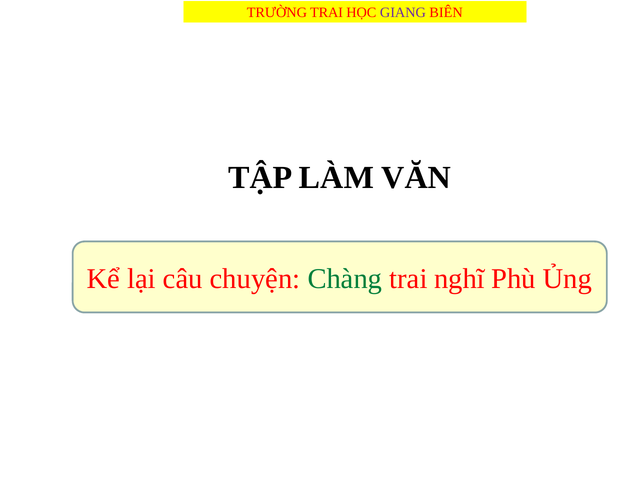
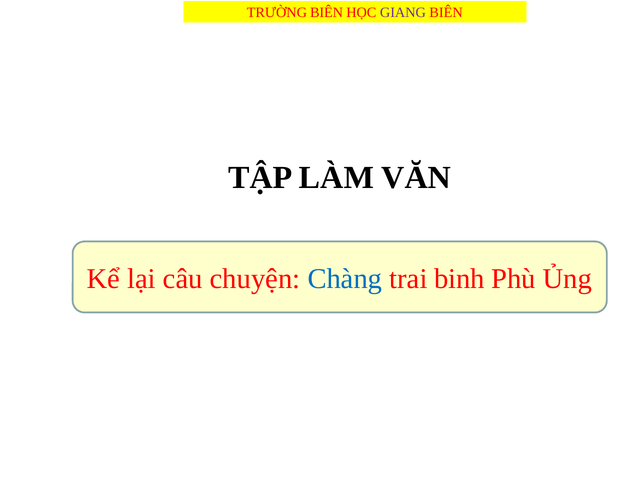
TRƯỜNG TRAI: TRAI -> BIÊN (327, 13)
Chàng colour: green -> blue (345, 279)
nghĩ: nghĩ -> binh (459, 279)
